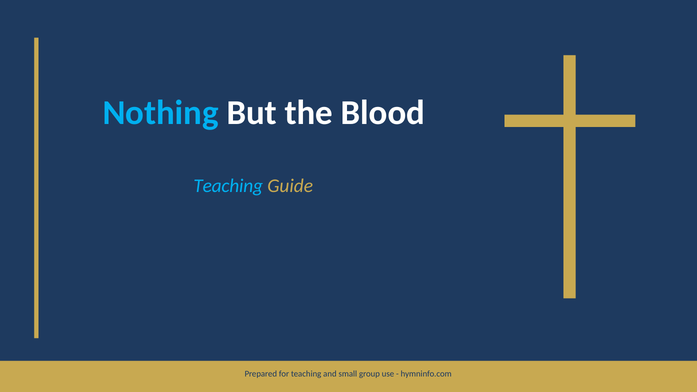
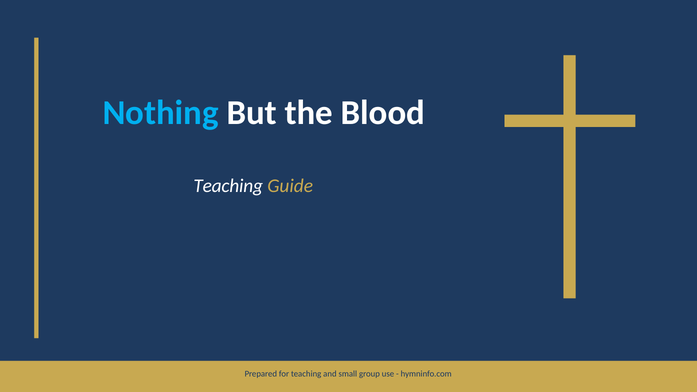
Teaching colour: light blue -> white (228, 186)
